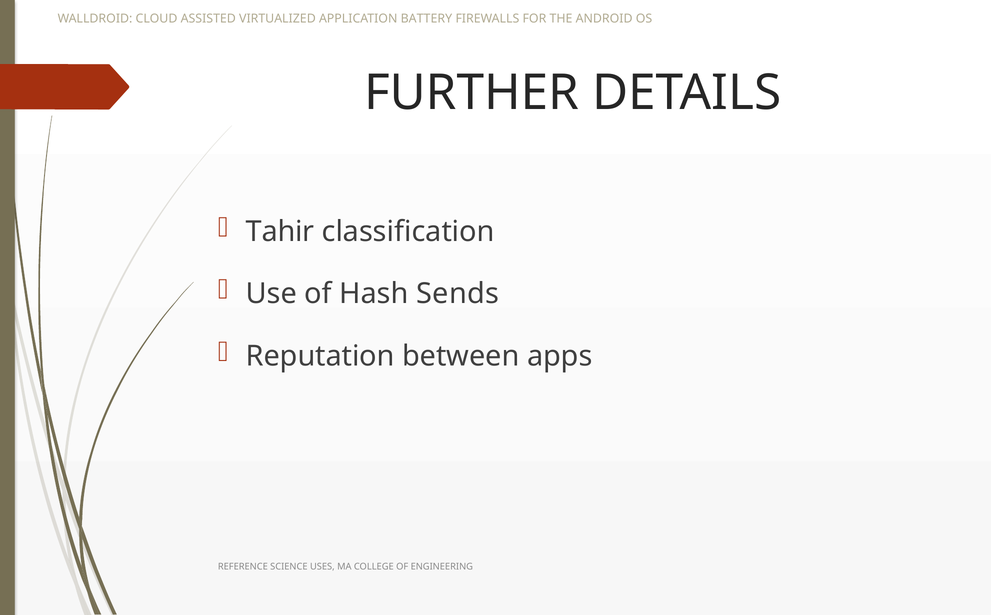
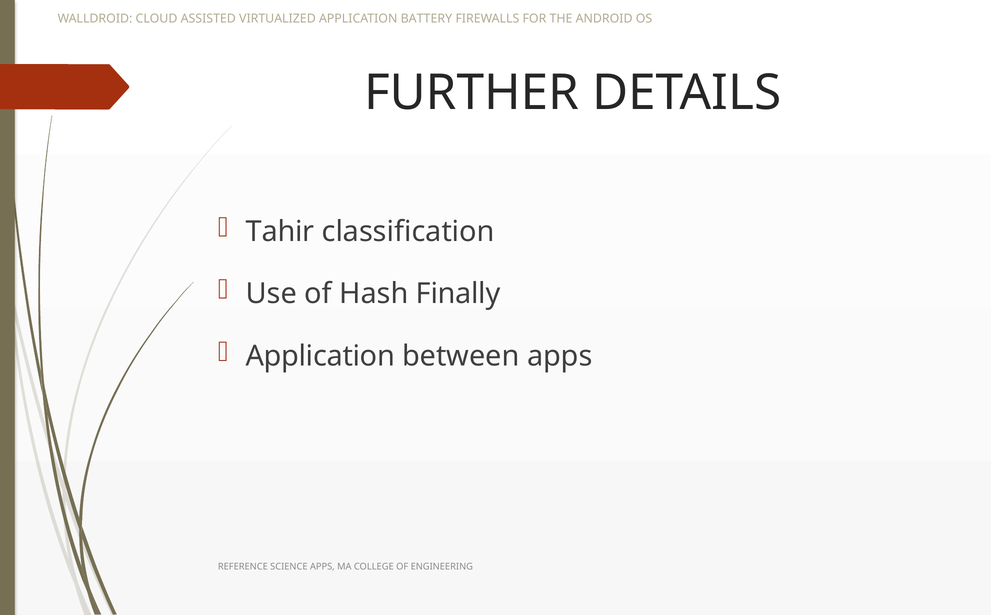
Sends: Sends -> Finally (458, 294)
Reputation: Reputation -> Application (320, 356)
SCIENCE USES: USES -> APPS (322, 566)
